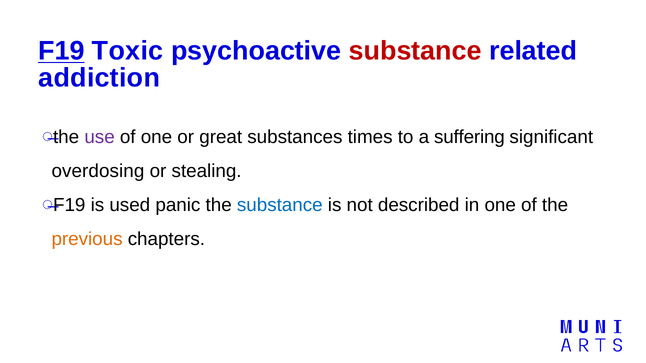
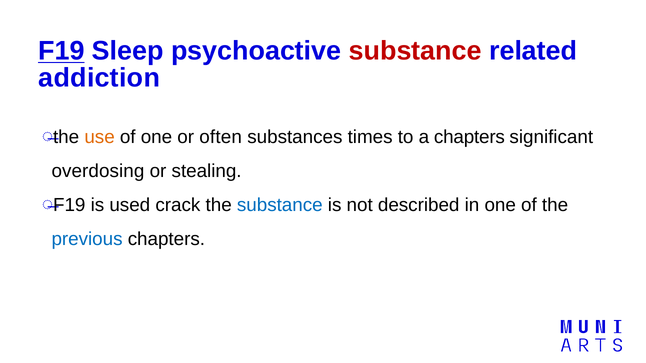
Toxic: Toxic -> Sleep (128, 51)
use colour: purple -> orange (100, 137)
great: great -> often (221, 137)
a suffering: suffering -> chapters (469, 137)
panic: panic -> crack (178, 205)
previous colour: orange -> blue (87, 239)
